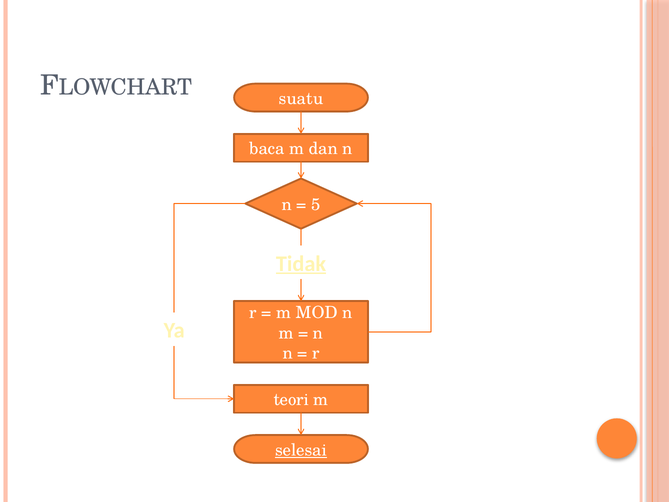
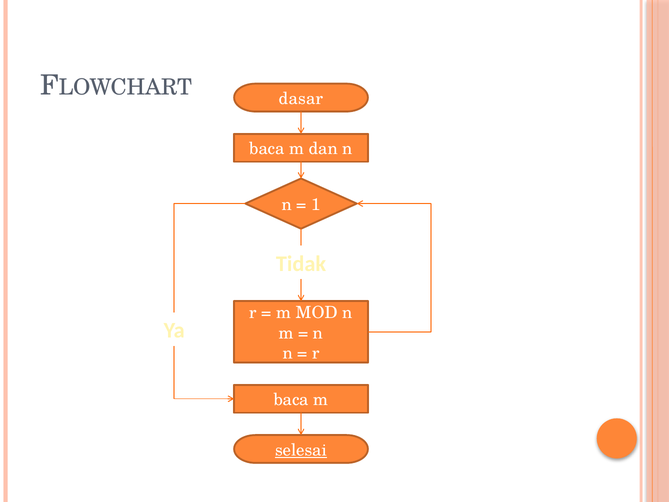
suatu: suatu -> dasar (301, 99)
5: 5 -> 1 (316, 205)
Tidak underline: present -> none (301, 264)
teori: teori -> baca (291, 400)
